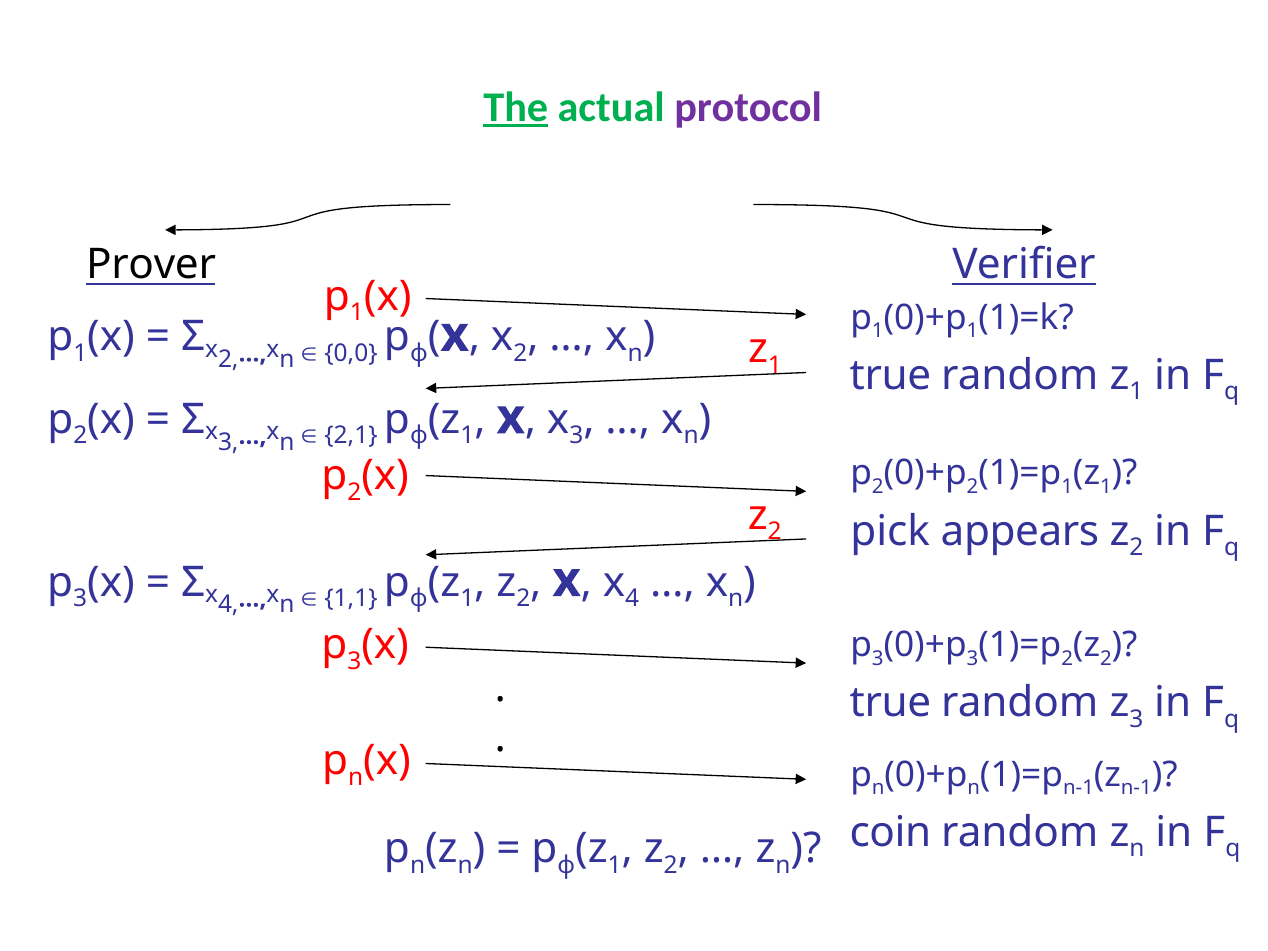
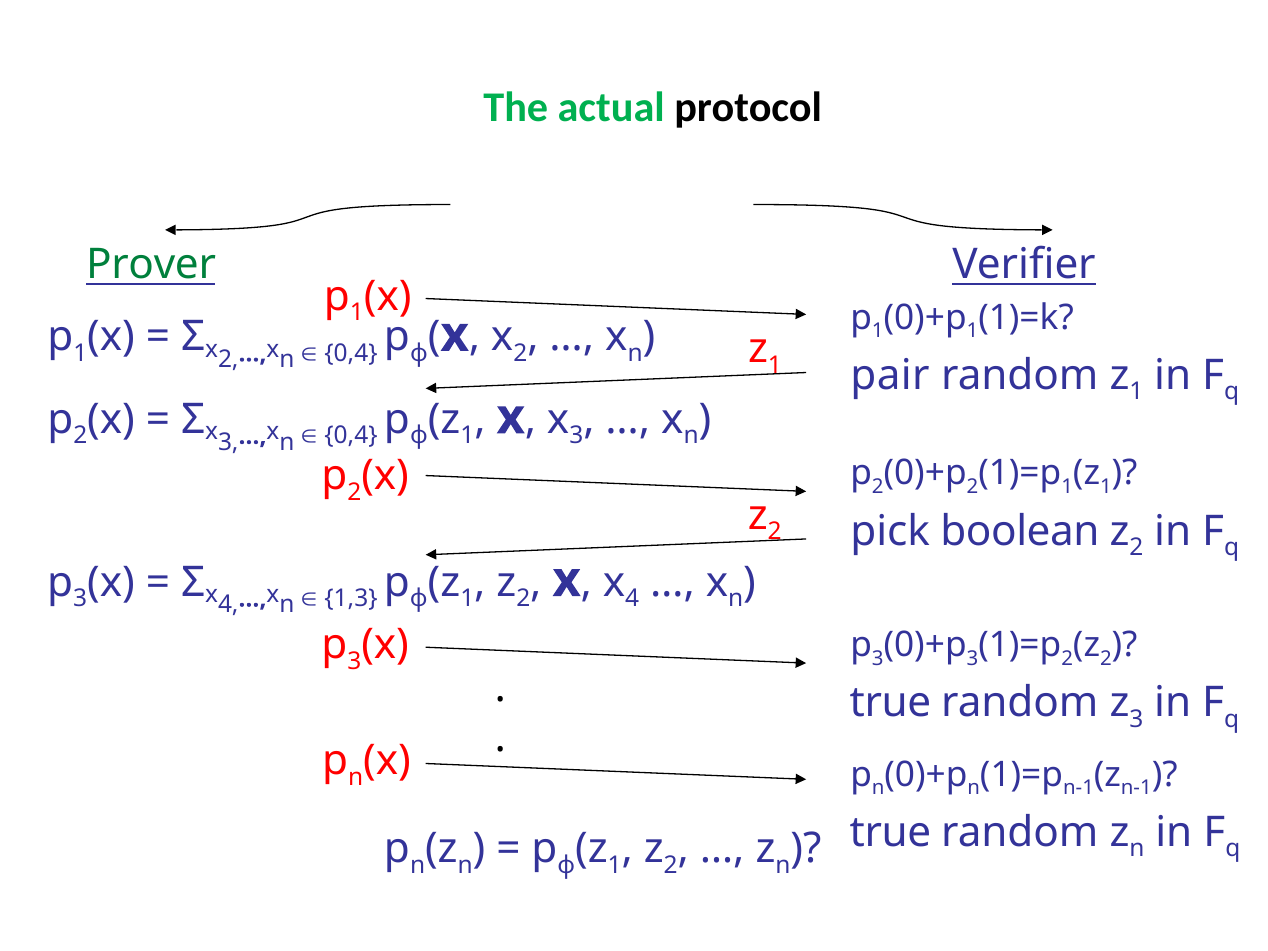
The underline: present -> none (516, 107)
protocol colour: purple -> black (748, 107)
Prover colour: black -> green (151, 264)
0,0: 0,0 -> 0,4 (351, 353)
true: true -> pair (890, 375)
2,1: 2,1 -> 0,4 (351, 436)
appears: appears -> boolean (1020, 531)
1,1: 1,1 -> 1,3 (351, 598)
coin: coin -> true (890, 832)
